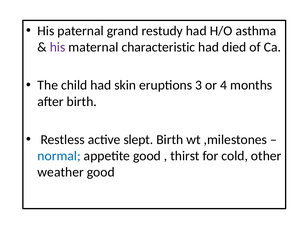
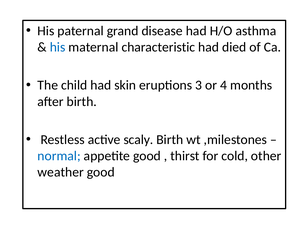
restudy: restudy -> disease (162, 31)
his colour: purple -> blue (58, 47)
slept: slept -> scaly (138, 140)
